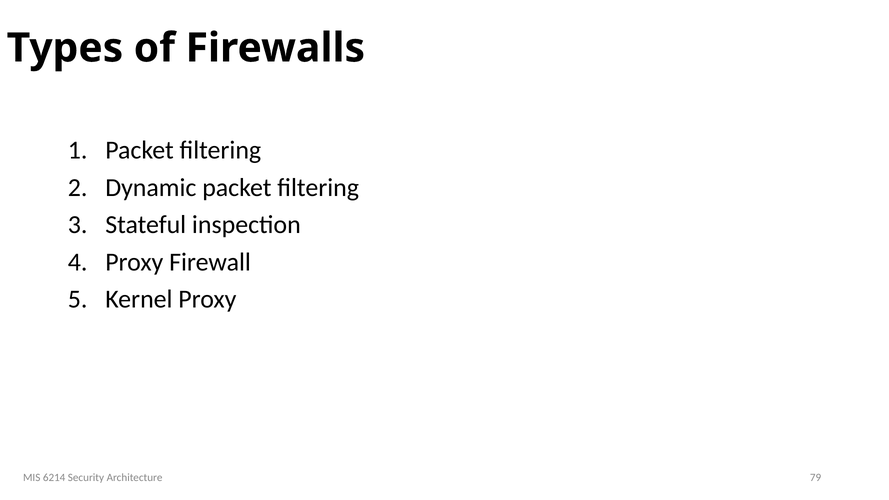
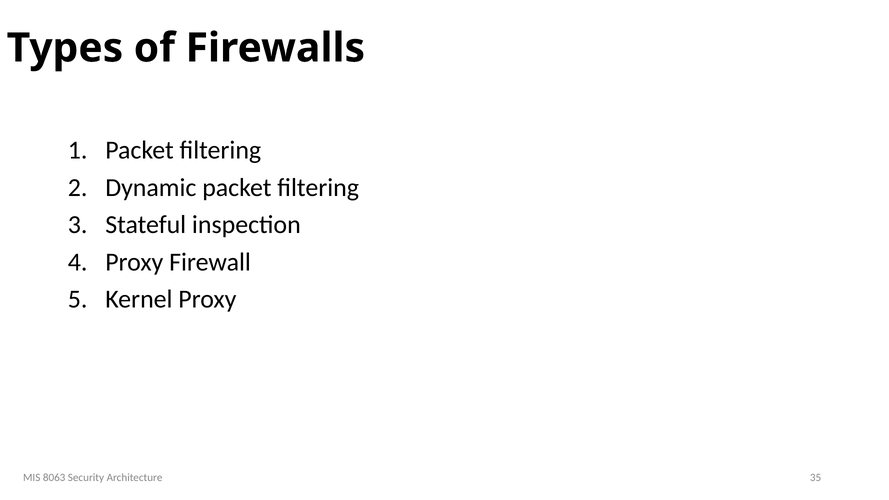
6214: 6214 -> 8063 (54, 477)
79: 79 -> 35 (816, 477)
